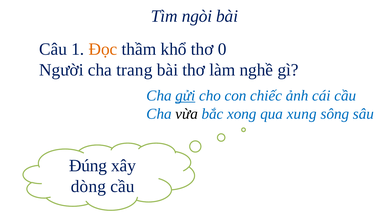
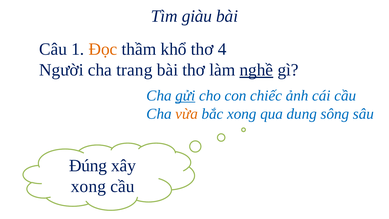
ngòi: ngòi -> giàu (197, 16)
0: 0 -> 4 (222, 49)
nghề underline: none -> present (256, 70)
vừa colour: black -> orange (187, 114)
xung: xung -> dung (302, 114)
dòng: dòng -> xong (88, 186)
